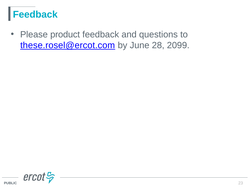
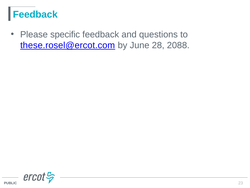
product: product -> specific (65, 34)
2099: 2099 -> 2088 (178, 45)
